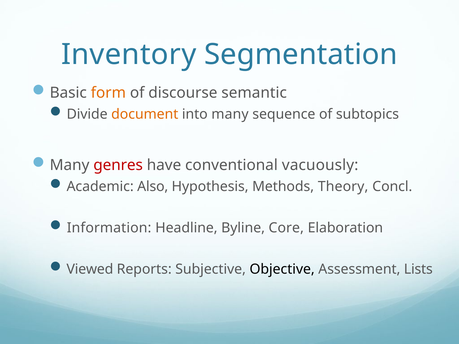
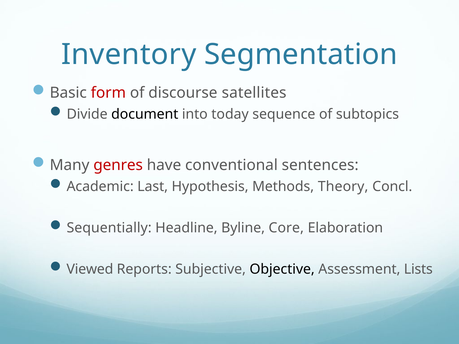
form colour: orange -> red (108, 93)
semantic: semantic -> satellites (254, 93)
document colour: orange -> black (145, 114)
into many: many -> today (230, 114)
vacuously: vacuously -> sentences (320, 165)
Also: Also -> Last (153, 187)
Information: Information -> Sequentially (109, 228)
